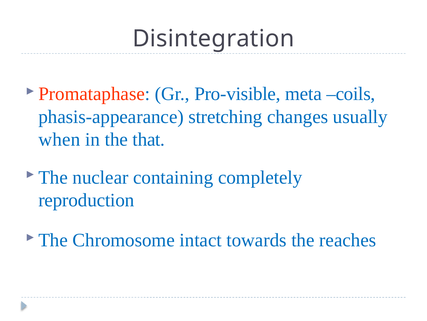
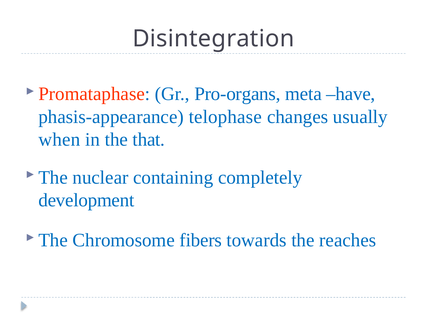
Pro-visible: Pro-visible -> Pro-organs (237, 94)
coils: coils -> have (351, 94)
stretching: stretching -> telophase (225, 117)
reproduction: reproduction -> development (86, 200)
intact: intact -> fibers (201, 240)
